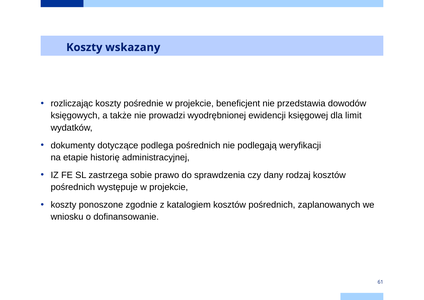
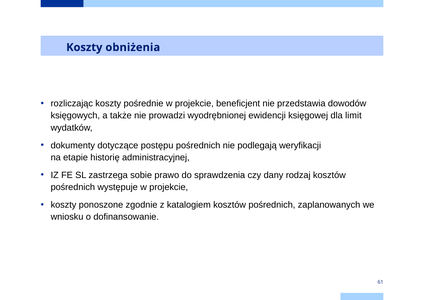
wskazany: wskazany -> obniżenia (133, 47)
podlega: podlega -> postępu (157, 145)
